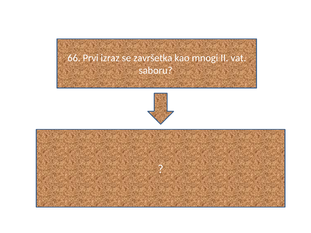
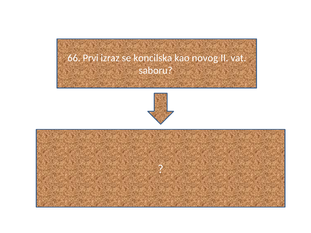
završetka: završetka -> koncilska (153, 58)
mnogi: mnogi -> novog (205, 58)
